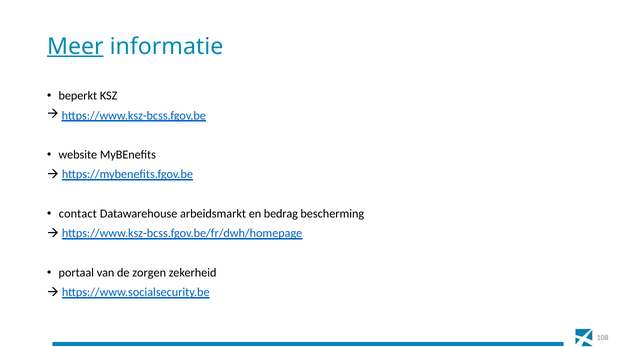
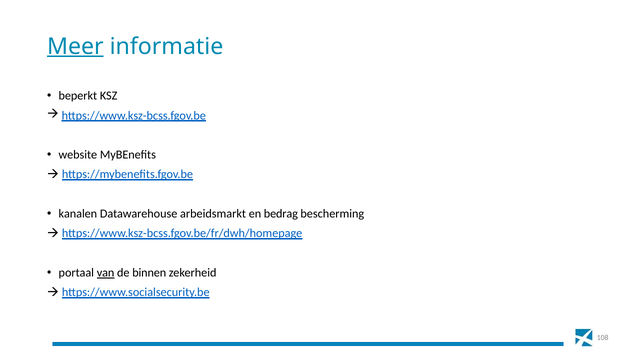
contact: contact -> kanalen (78, 214)
van underline: none -> present (106, 273)
zorgen: zorgen -> binnen (149, 273)
